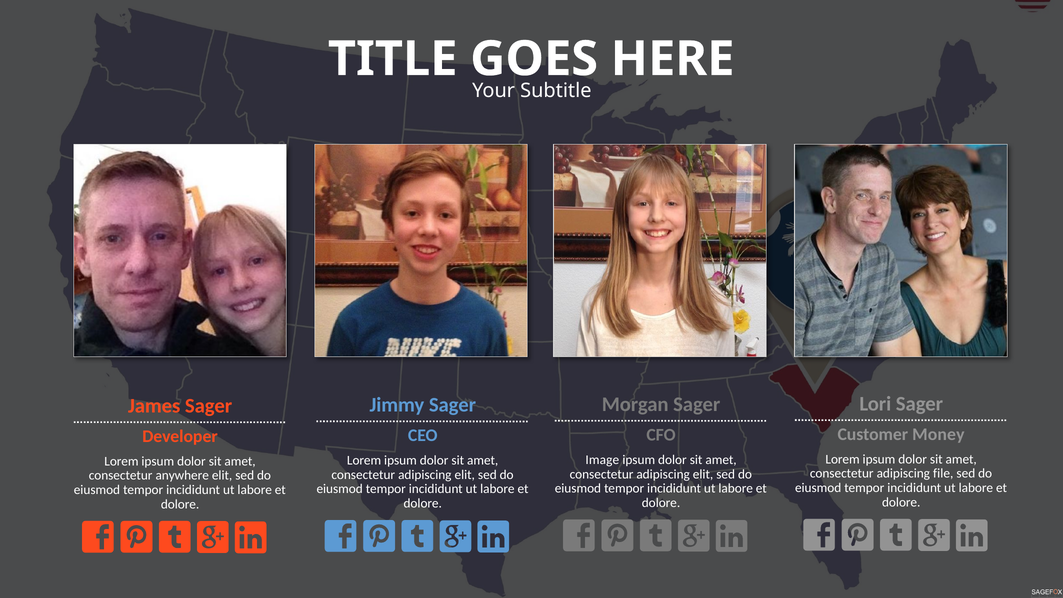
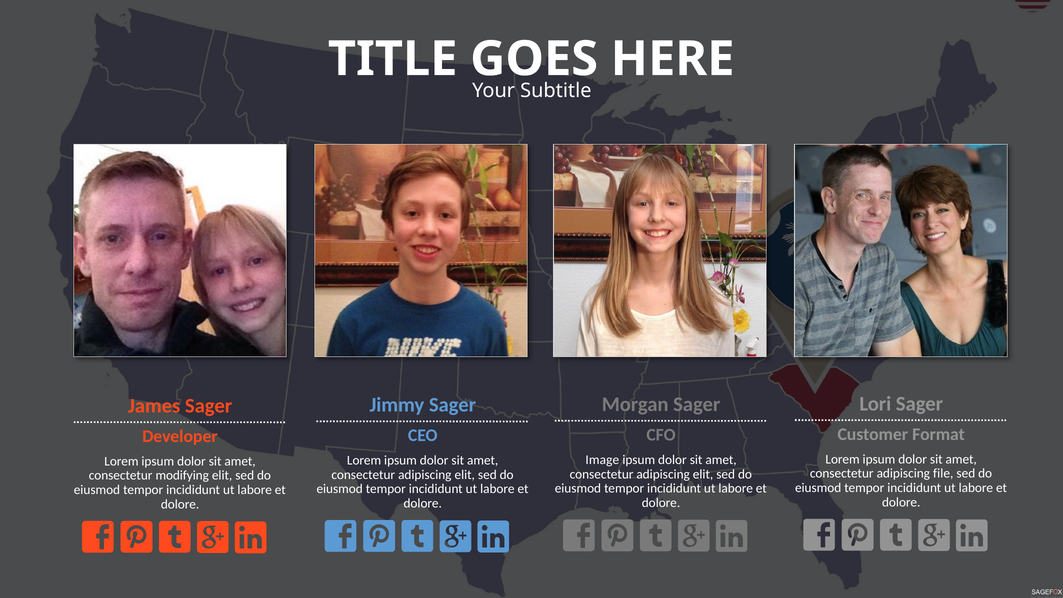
Money: Money -> Format (938, 434)
anywhere: anywhere -> modifying (182, 476)
